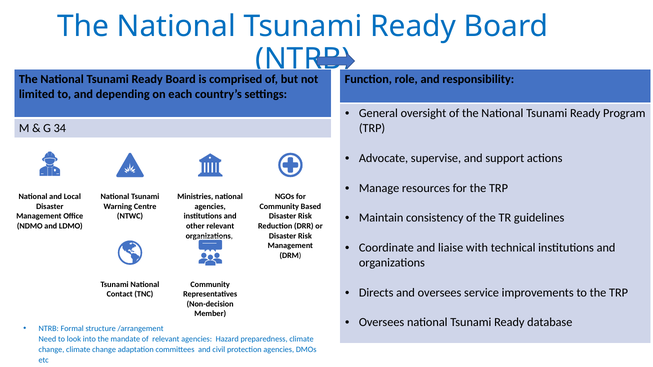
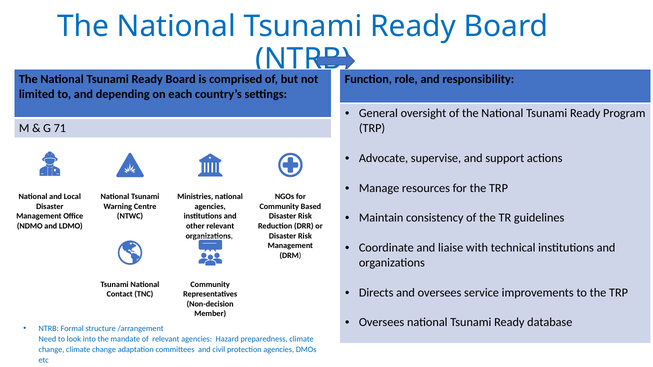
34: 34 -> 71 (60, 128)
